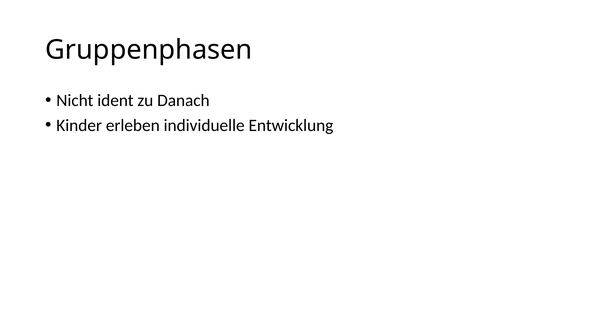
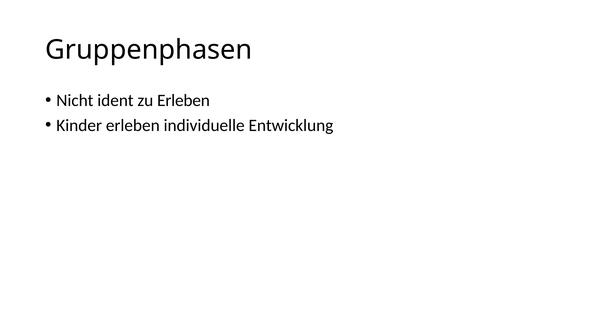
zu Danach: Danach -> Erleben (183, 100)
